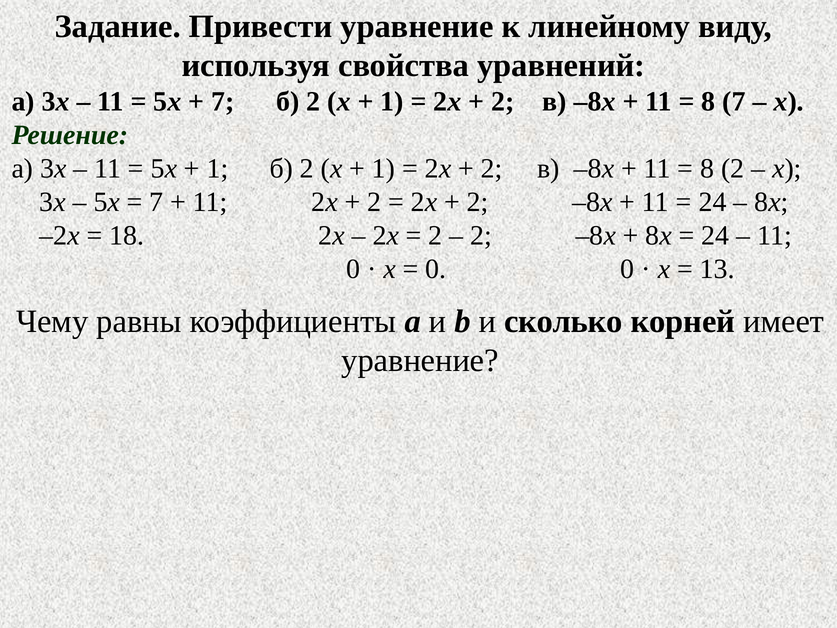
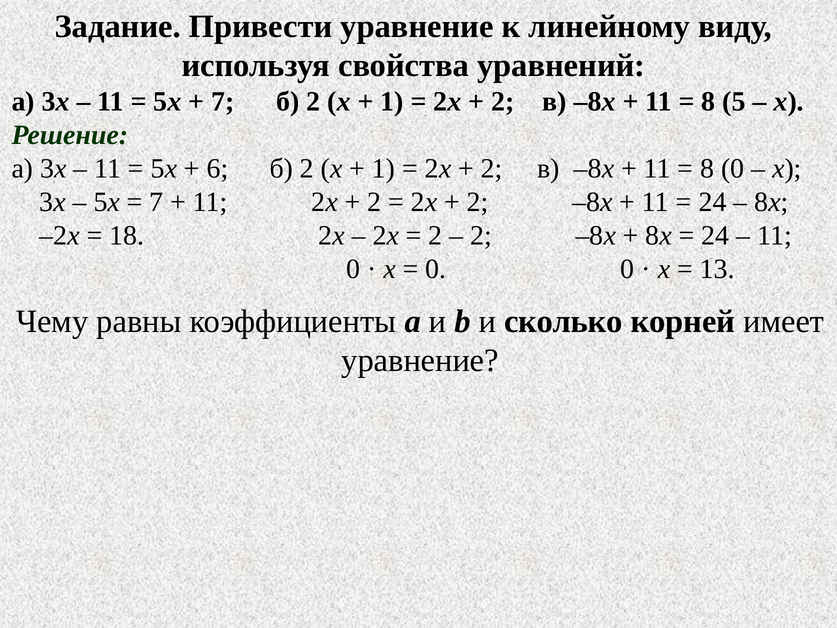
8 7: 7 -> 5 (734, 102)
1: 1 -> 6 (217, 168)
8 2: 2 -> 0 (733, 168)
